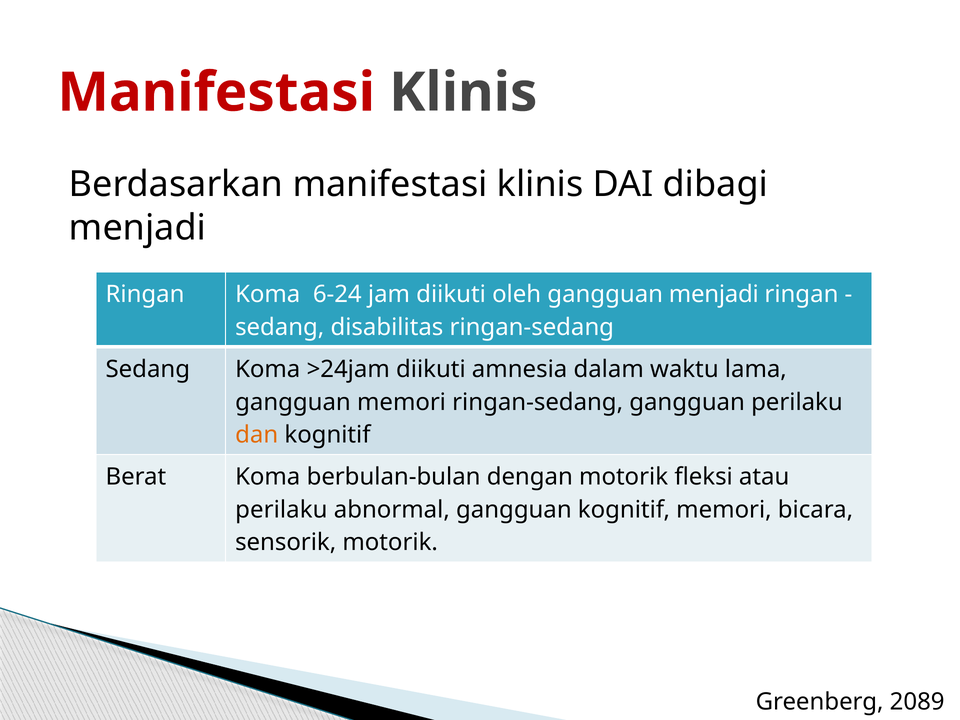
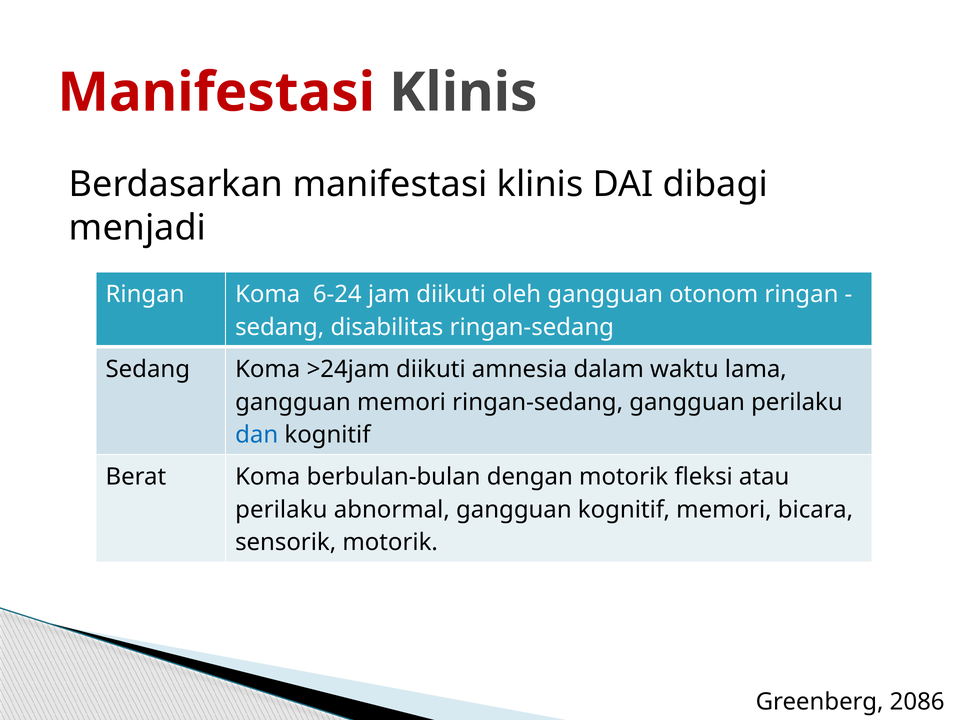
gangguan menjadi: menjadi -> otonom (714, 294)
dan colour: orange -> blue (257, 435)
2089: 2089 -> 2086 (917, 702)
